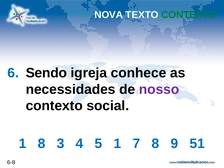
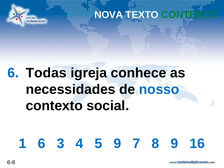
Sendo: Sendo -> Todas (46, 73)
nosso colour: purple -> blue (159, 89)
1 8: 8 -> 6 (41, 144)
5 1: 1 -> 9 (117, 144)
51: 51 -> 16 (197, 144)
